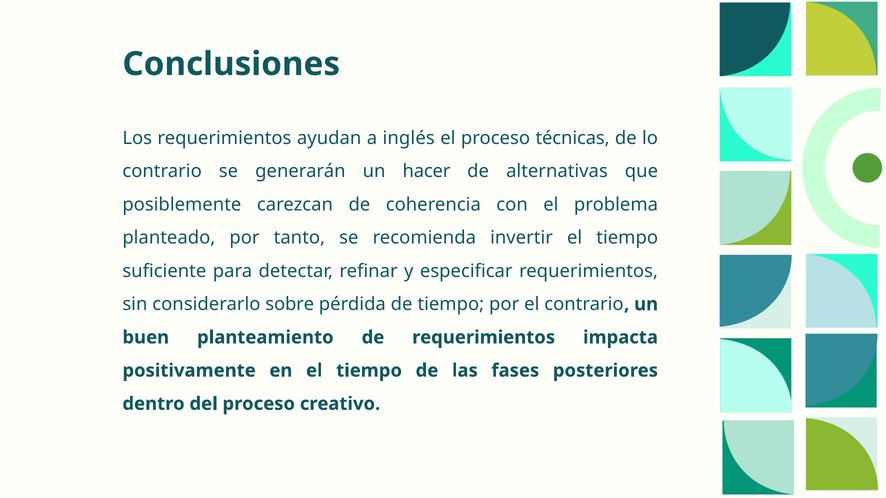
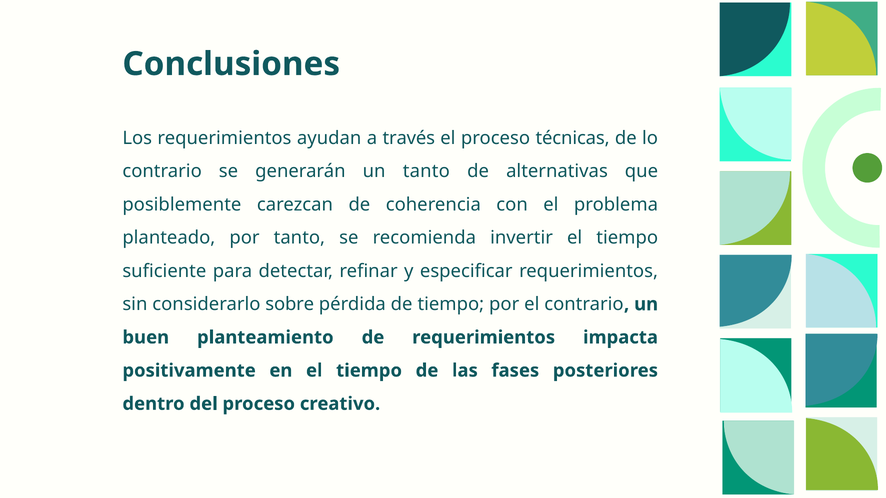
inglés: inglés -> través (409, 138)
un hacer: hacer -> tanto (426, 171)
